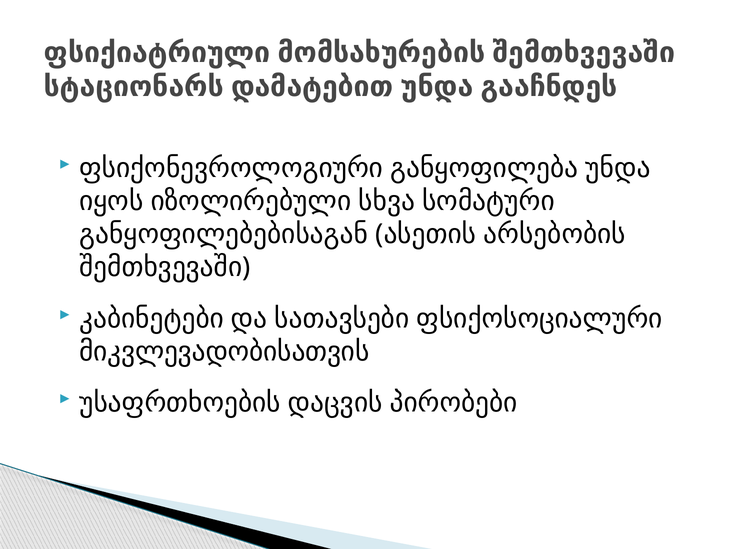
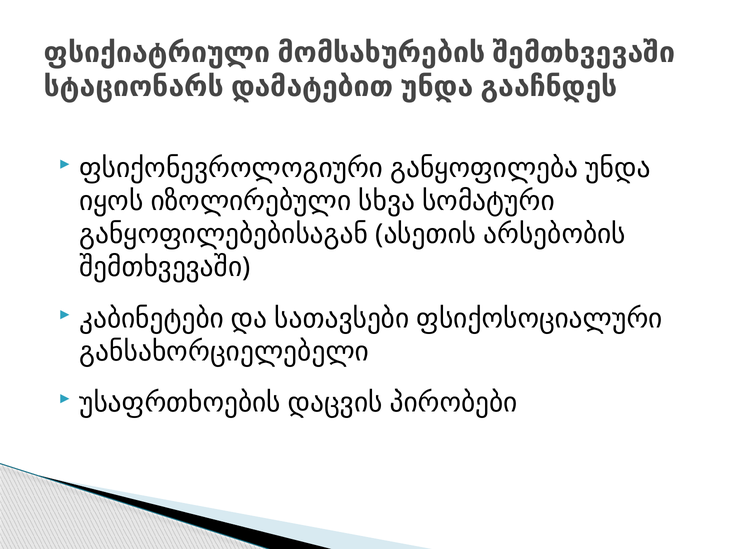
მიკვლევადობისათვის: მიკვლევადობისათვის -> განსახორციელებელი (224, 352)
